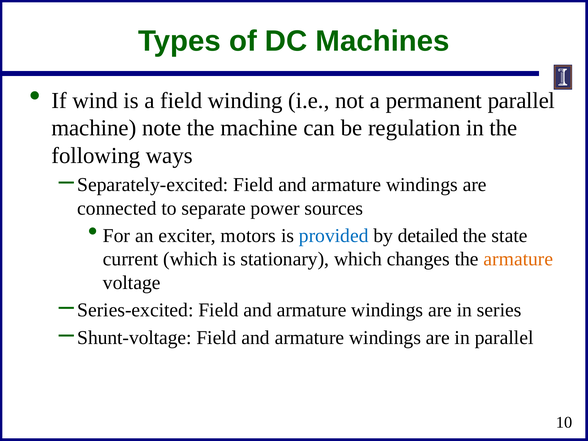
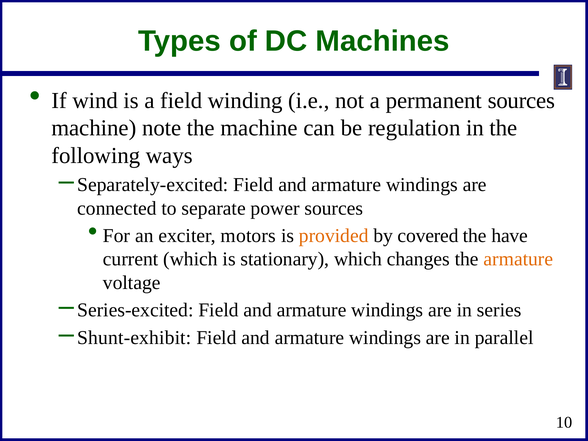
permanent parallel: parallel -> sources (521, 101)
provided colour: blue -> orange (334, 236)
detailed: detailed -> covered (428, 236)
state: state -> have (510, 236)
Shunt-voltage: Shunt-voltage -> Shunt-exhibit (134, 338)
